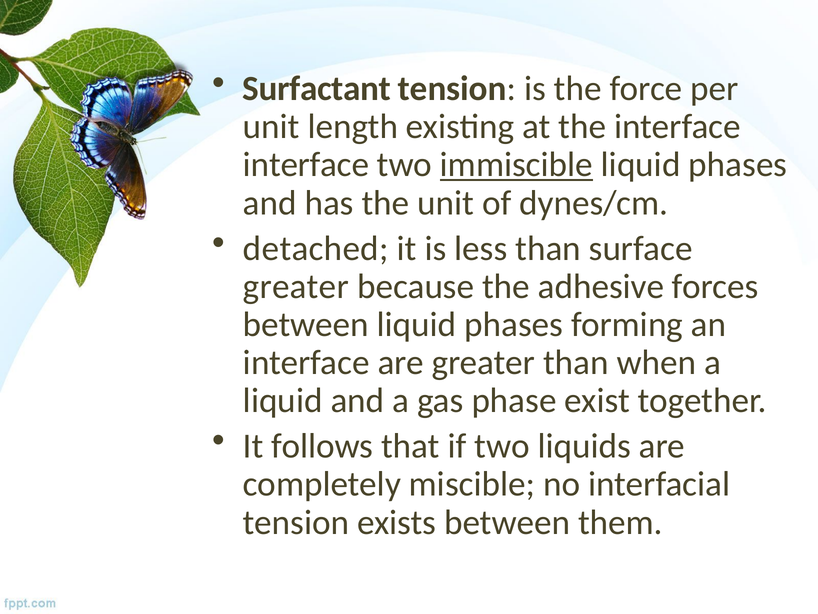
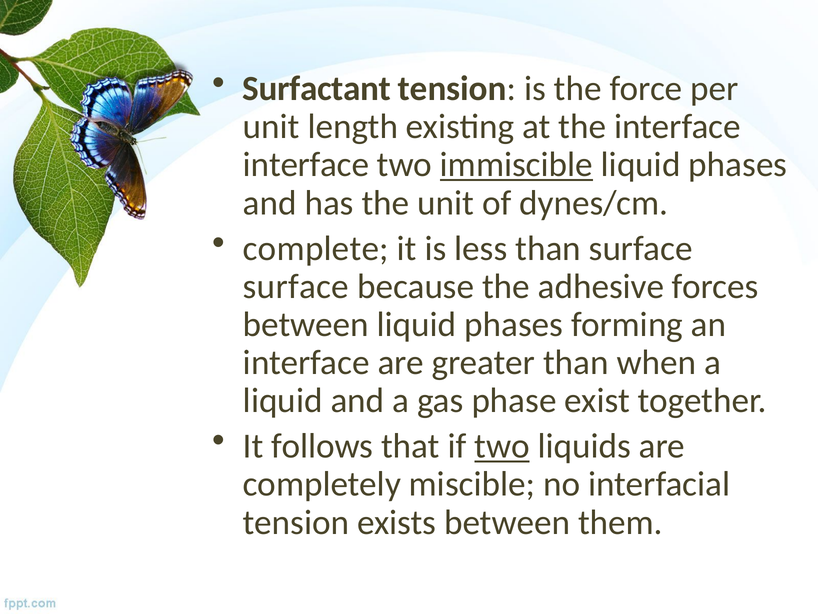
detached: detached -> complete (316, 248)
greater: greater -> surface (296, 286)
two underline: none -> present (502, 446)
